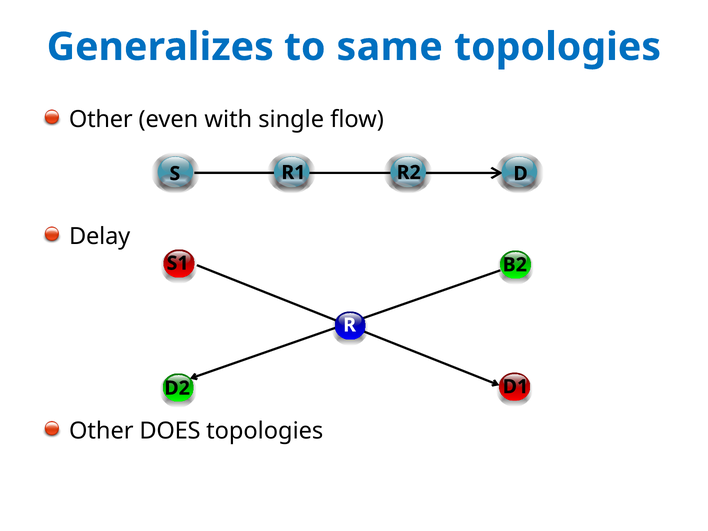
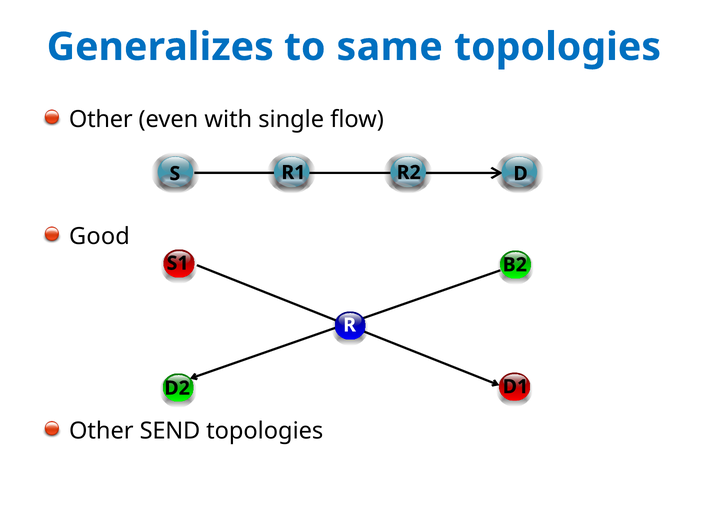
Delay: Delay -> Good (99, 236)
DOES: DOES -> SEND (170, 431)
